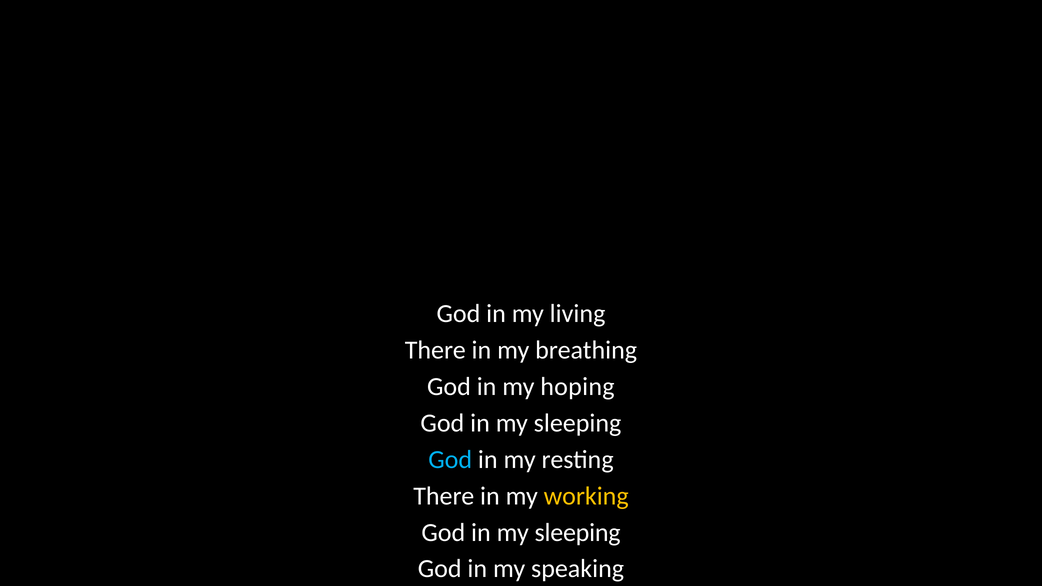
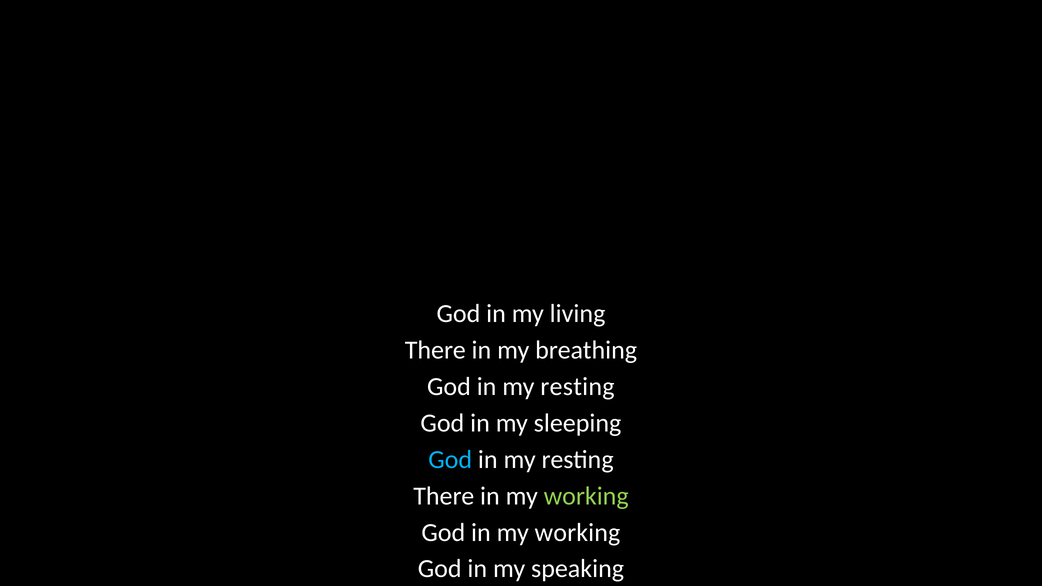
hoping: hoping -> resting (577, 387)
working colour: yellow -> light green (586, 496)
sleeping: sleeping -> working (577, 533)
